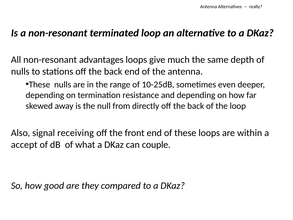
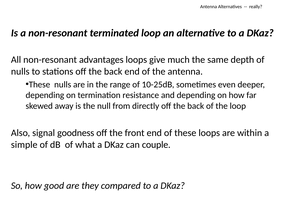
receiving: receiving -> goodness (76, 133)
accept: accept -> simple (24, 144)
